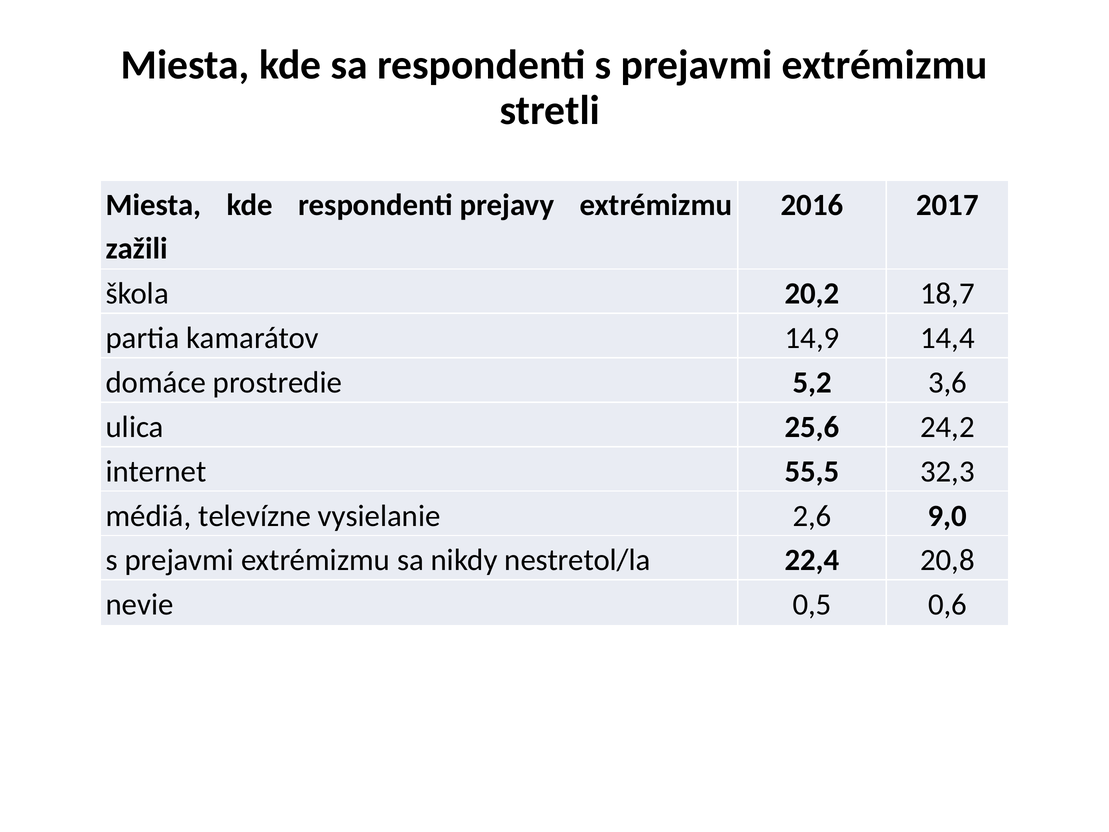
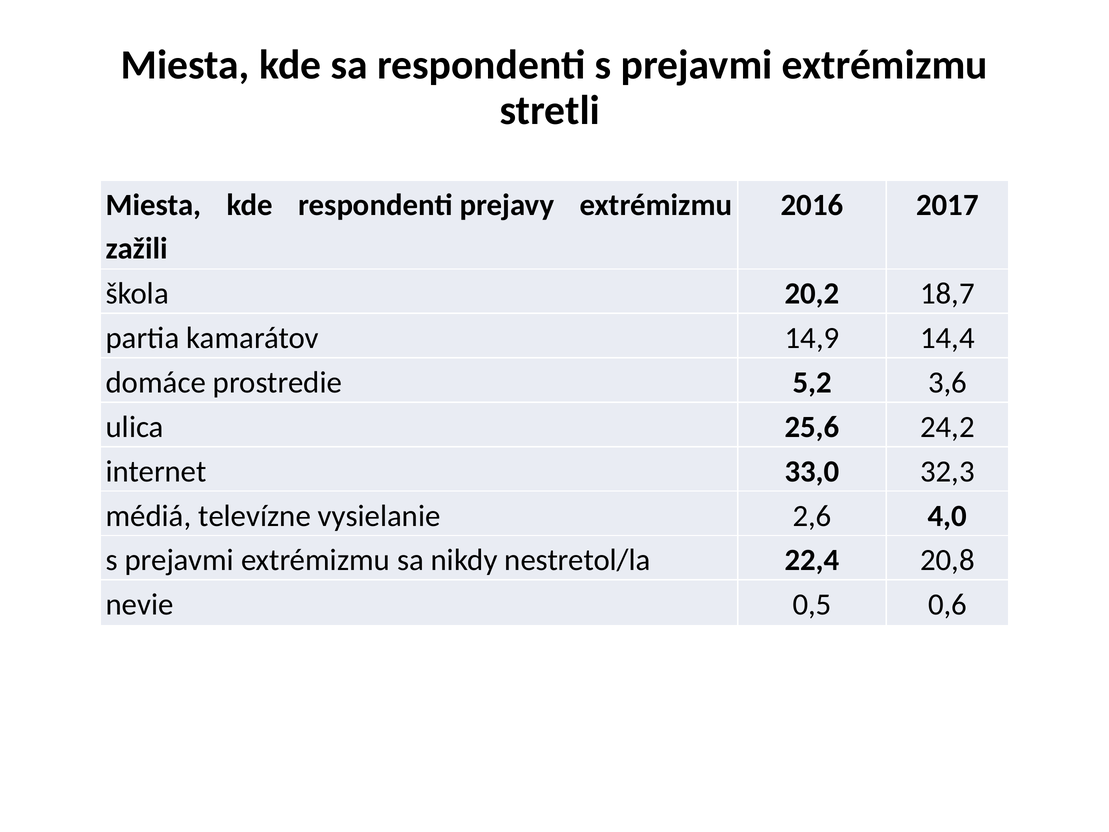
55,5: 55,5 -> 33,0 (812, 471)
9,0: 9,0 -> 4,0 (947, 516)
